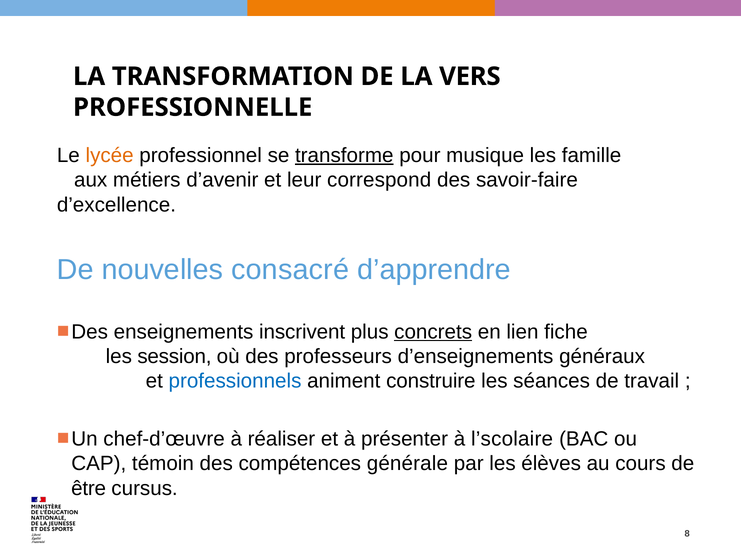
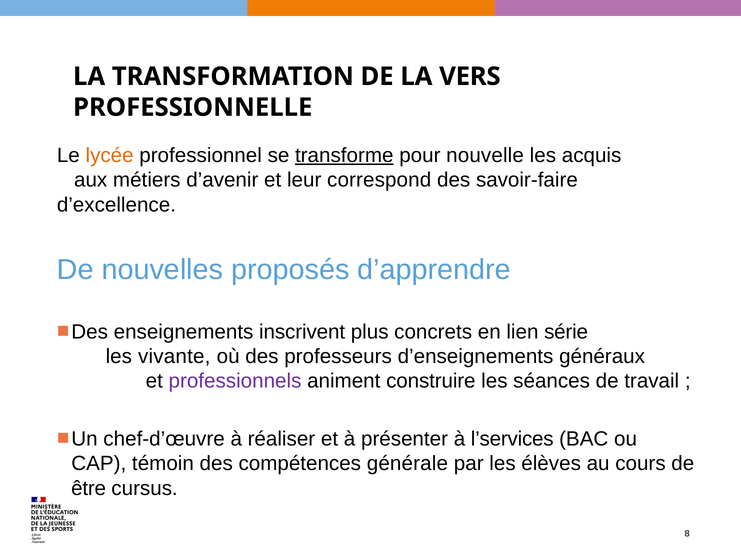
musique: musique -> nouvelle (485, 155)
famille: famille -> acquis (592, 155)
consacré: consacré -> proposés (290, 270)
concrets underline: present -> none (433, 332)
fiche: fiche -> série (566, 332)
session: session -> vivante (174, 356)
professionnels colour: blue -> purple (235, 381)
l’scolaire: l’scolaire -> l’services (512, 439)
